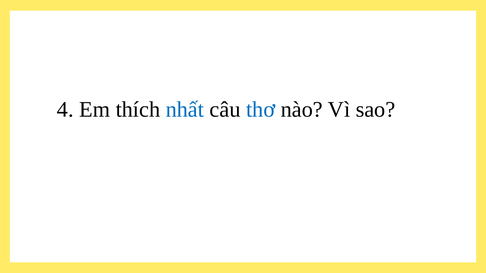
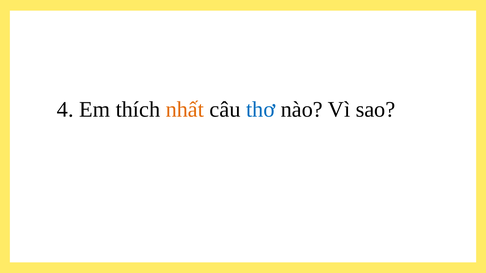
nhất colour: blue -> orange (185, 110)
